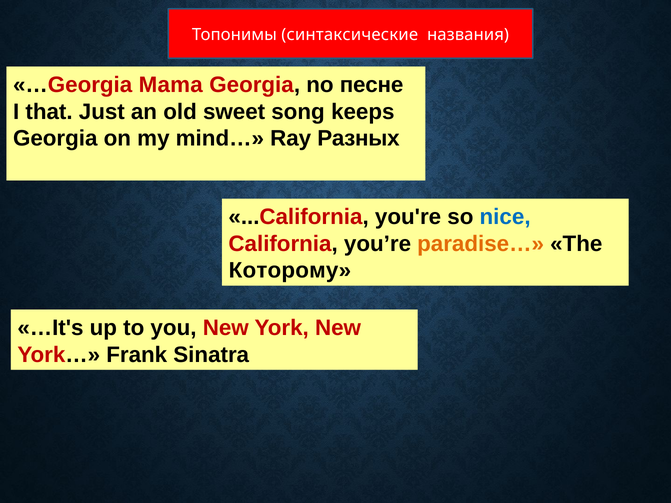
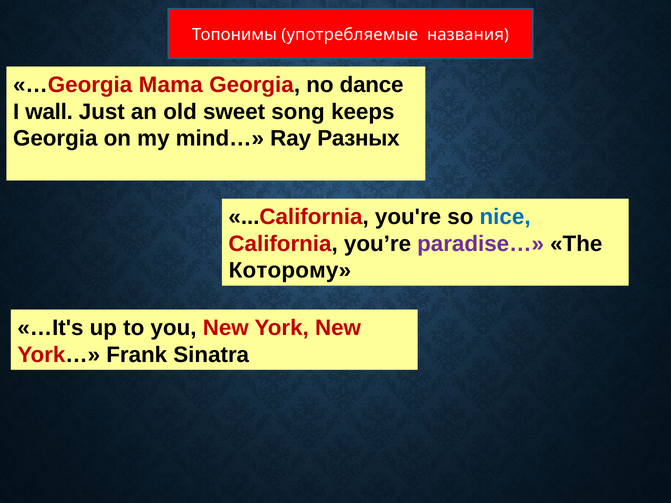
синтаксические: синтаксические -> употребляемые (350, 35)
песне: песне -> dance (372, 85)
that: that -> wall (49, 112)
paradise… colour: orange -> purple (481, 244)
